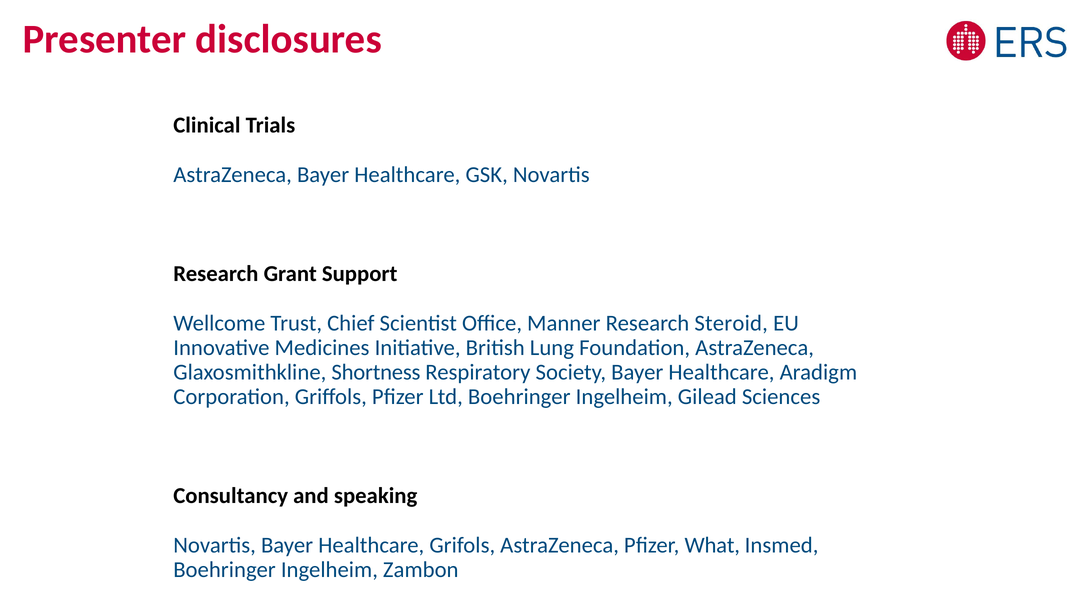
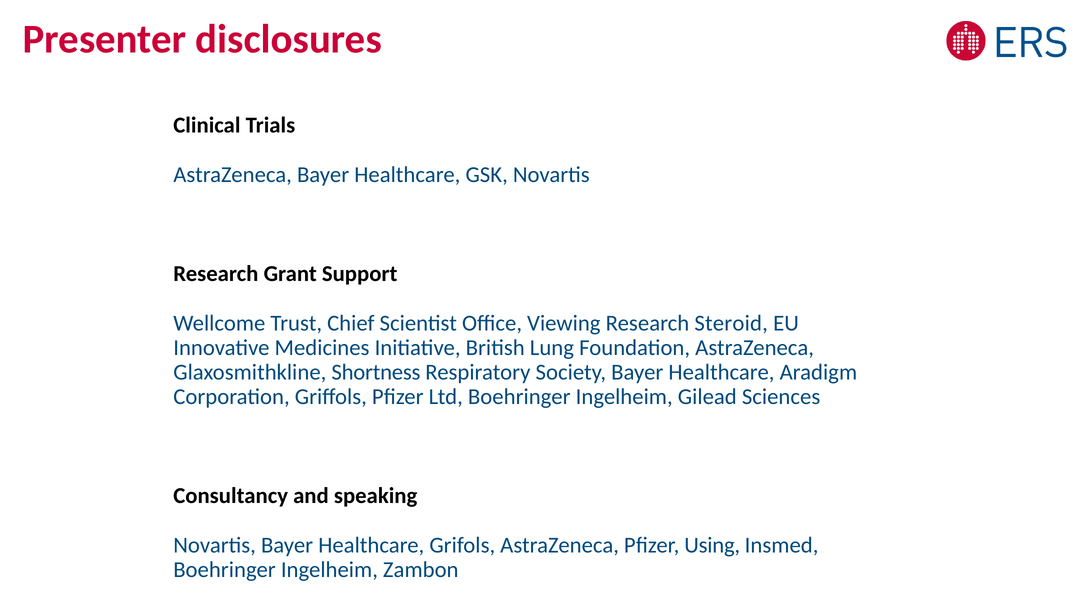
Manner: Manner -> Viewing (564, 323)
What: What -> Using (712, 546)
